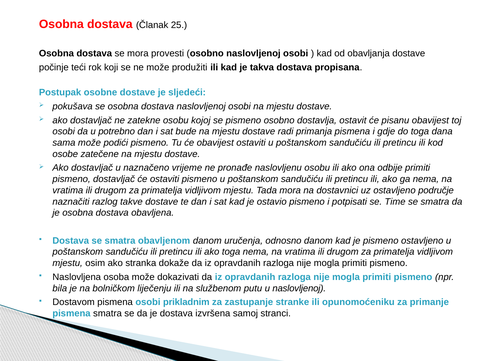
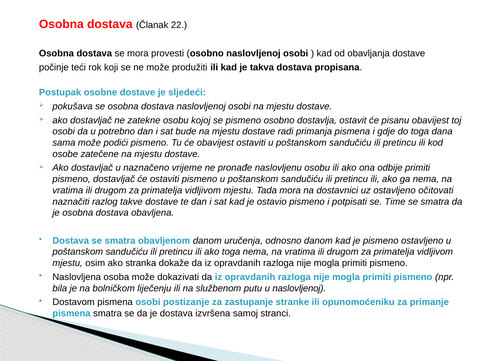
25: 25 -> 22 (179, 25)
područje: područje -> očitovati (436, 191)
prikladnim: prikladnim -> postizanje (186, 303)
